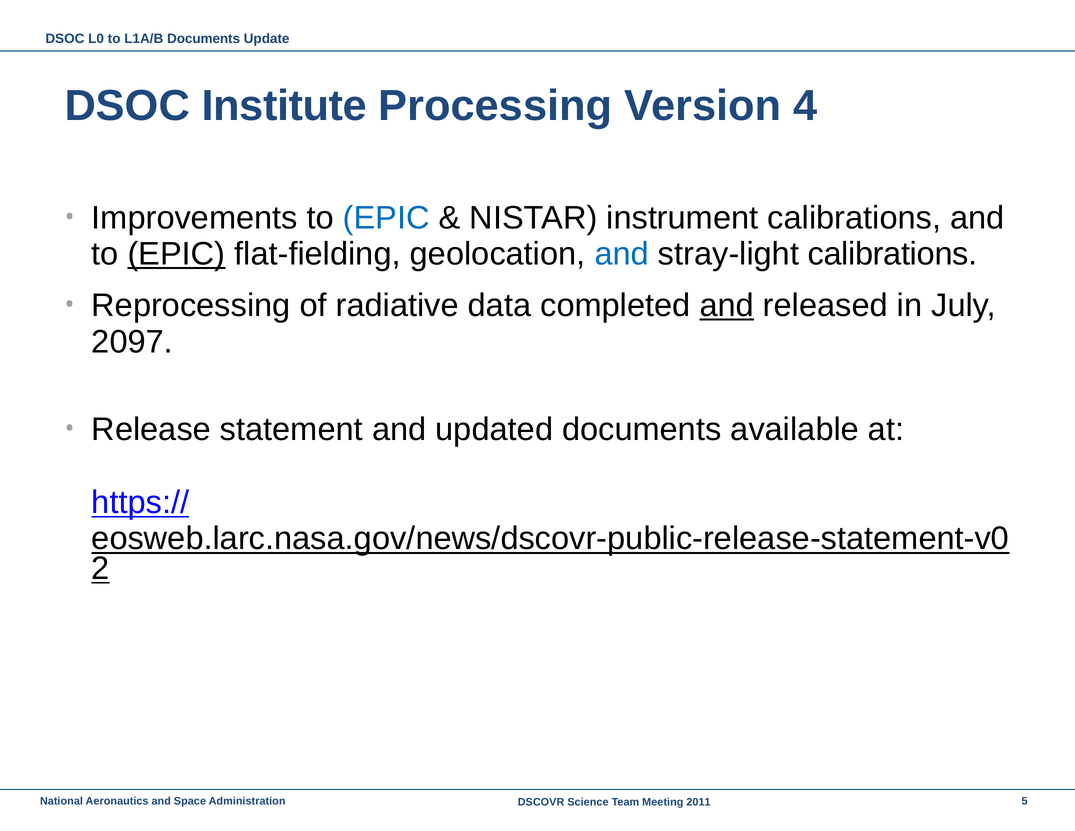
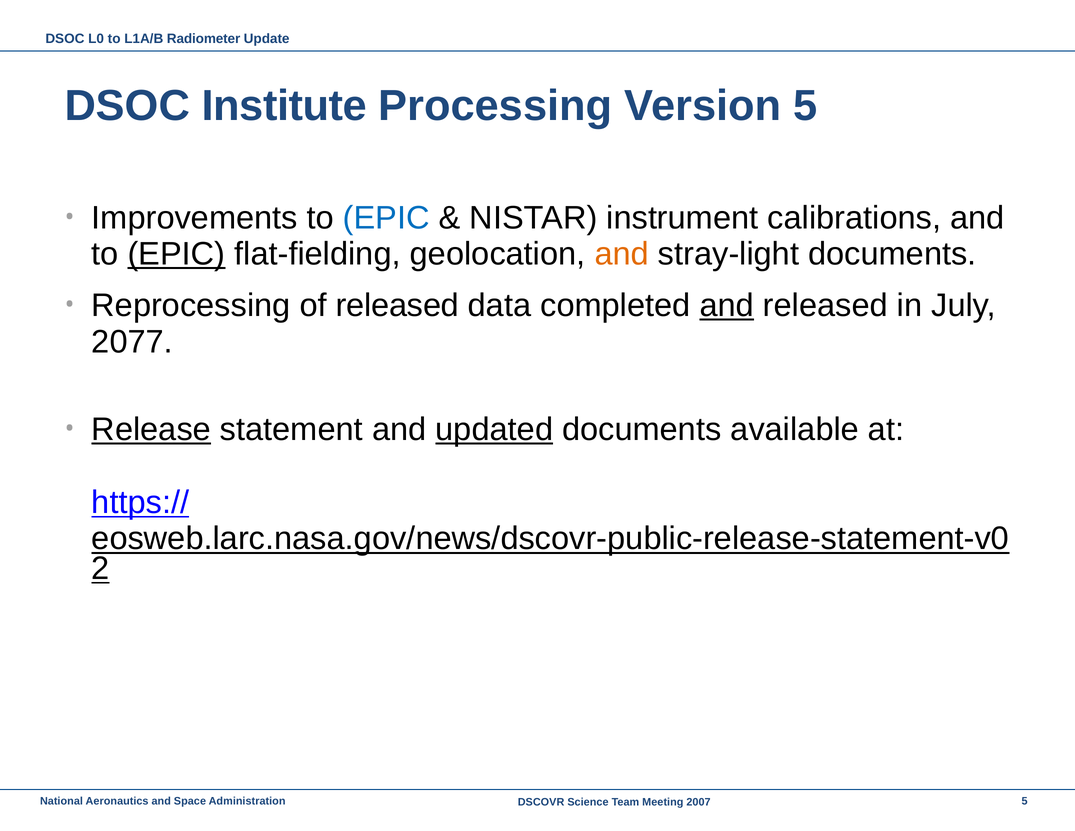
Documents: Documents -> Radiometer (204, 39)
Version 4: 4 -> 5 (805, 106)
and colour: blue -> orange (622, 254)
stray-light calibrations: calibrations -> documents (892, 254)
of radiative: radiative -> released (397, 305)
2097: 2097 -> 2077 (132, 342)
Release underline: none -> present (151, 430)
updated underline: none -> present (494, 430)
2011: 2011 -> 2007 (699, 802)
